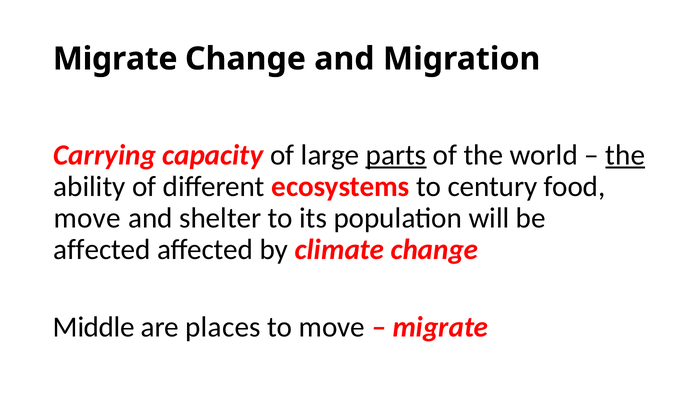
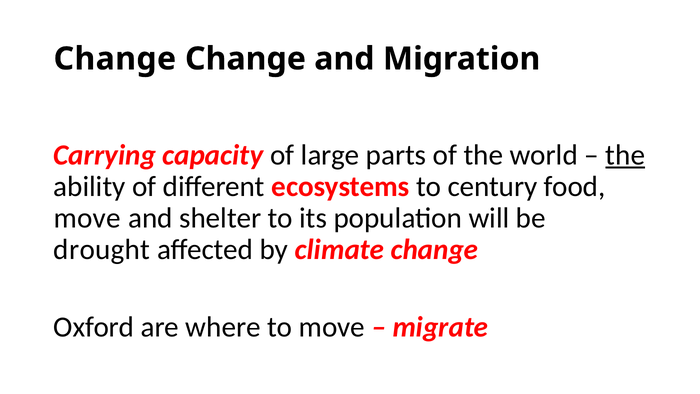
Migrate: Migrate -> Change (115, 59)
parts underline: present -> none (396, 155)
affected: affected -> drought (102, 249)
Middle: Middle -> Oxford (94, 327)
places: places -> where (223, 327)
